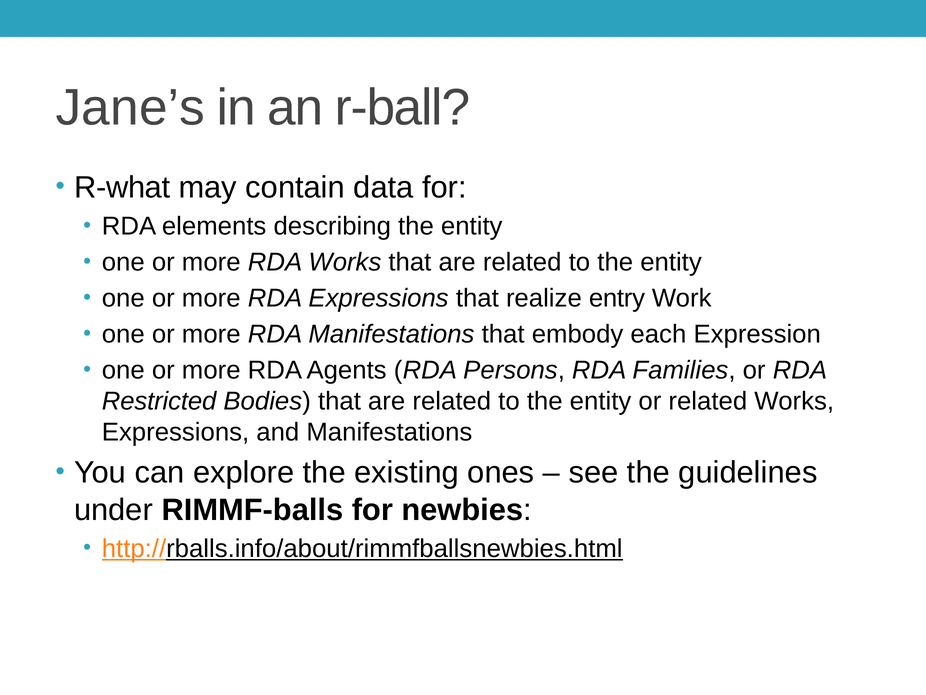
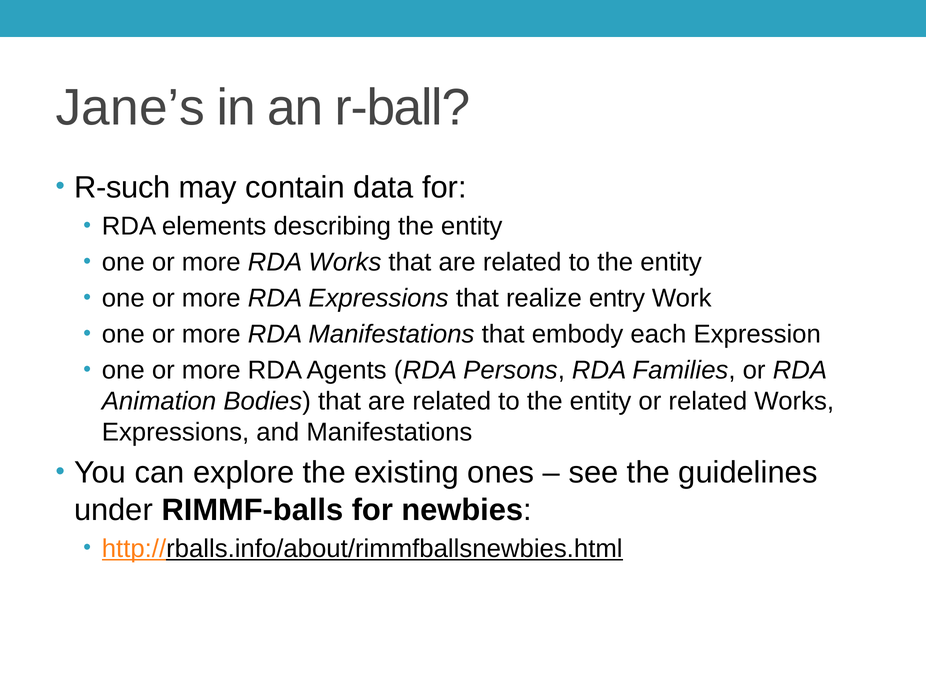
R-what: R-what -> R-such (122, 187)
Restricted: Restricted -> Animation (159, 401)
